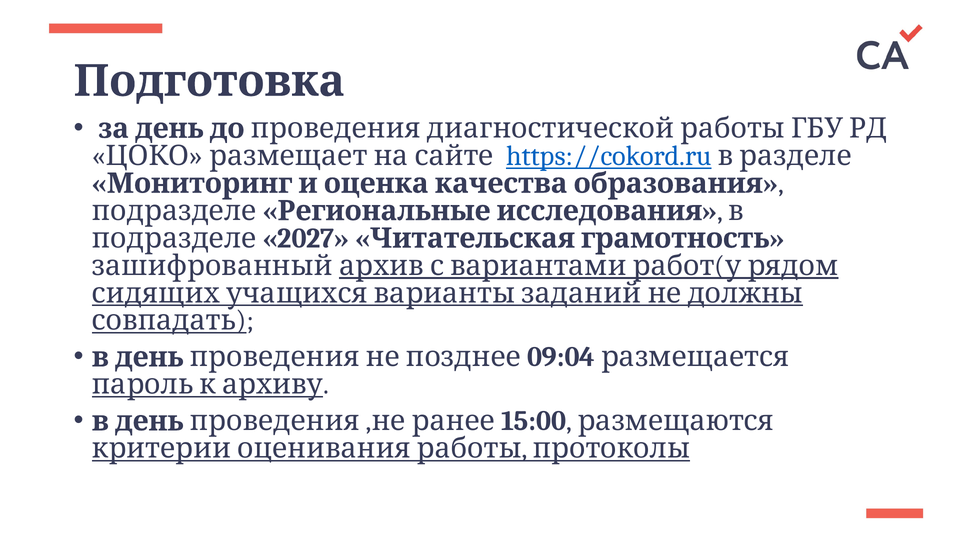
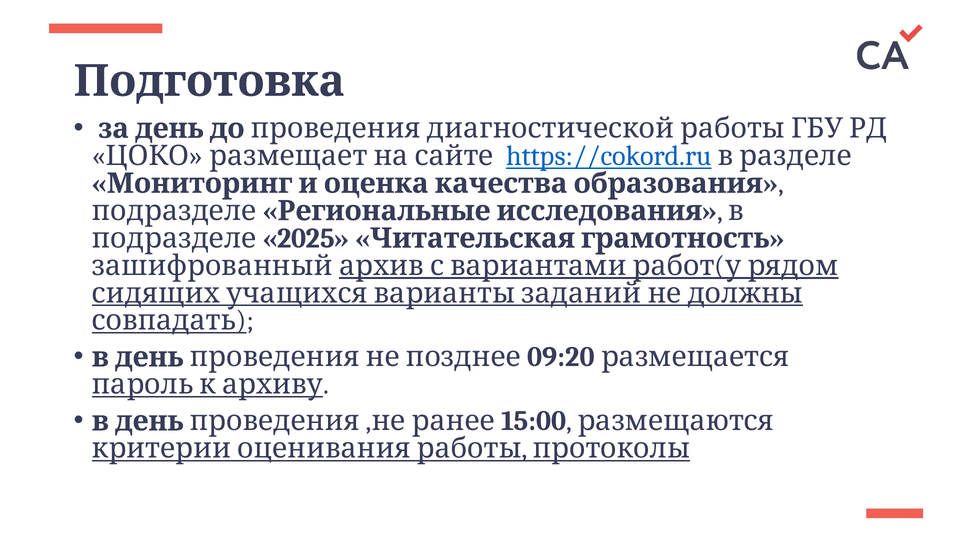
2027: 2027 -> 2025 (306, 238)
09:04: 09:04 -> 09:20 (561, 357)
